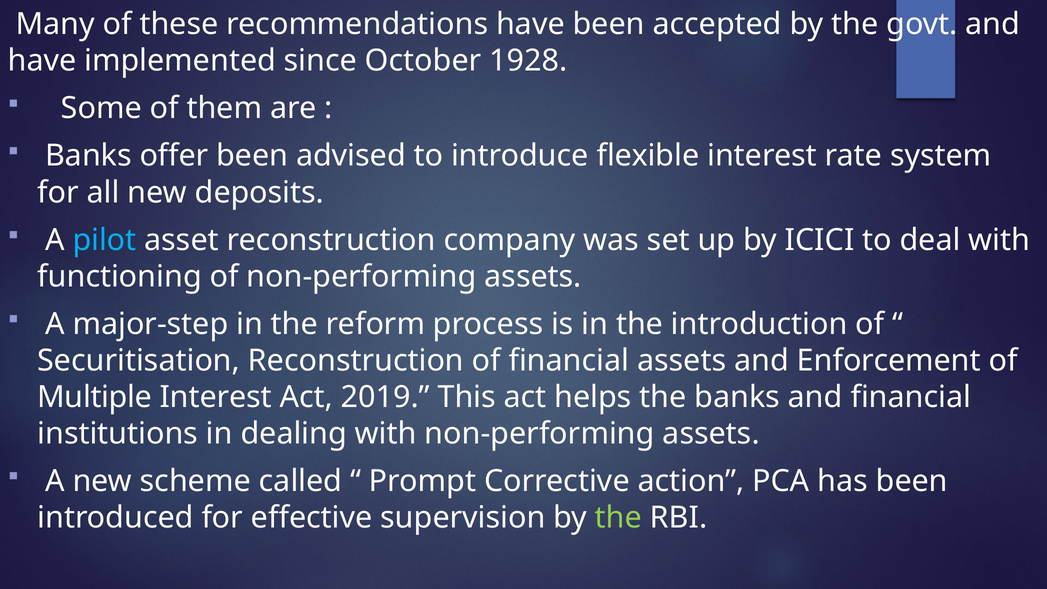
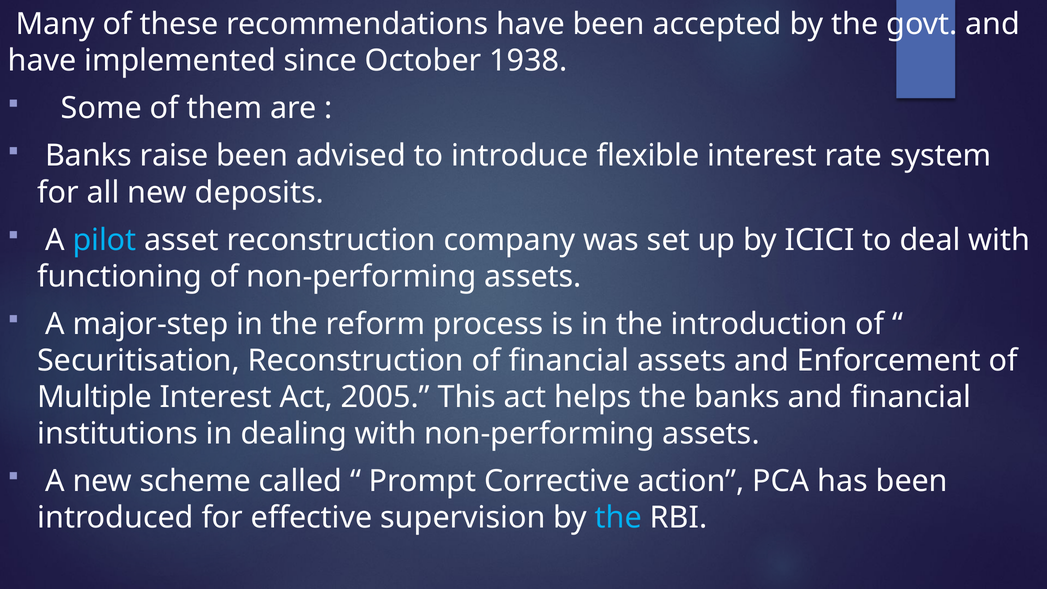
1928: 1928 -> 1938 (528, 61)
offer: offer -> raise (174, 156)
2019: 2019 -> 2005 (385, 397)
the colour: light green -> light blue (618, 518)
